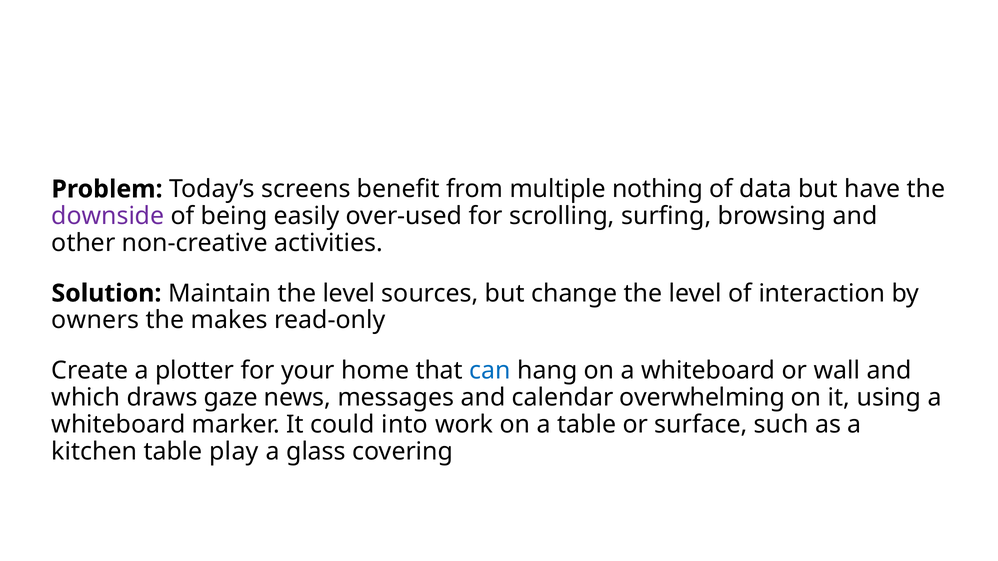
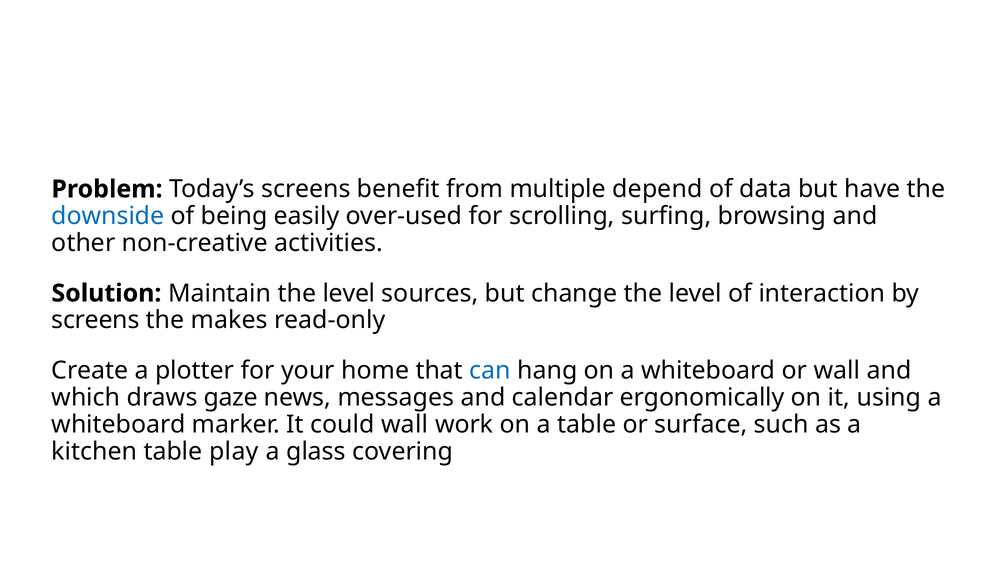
nothing: nothing -> depend (657, 189)
downside colour: purple -> blue (108, 216)
owners: owners -> screens (95, 320)
overwhelming: overwhelming -> ergonomically (702, 398)
could into: into -> wall (405, 425)
